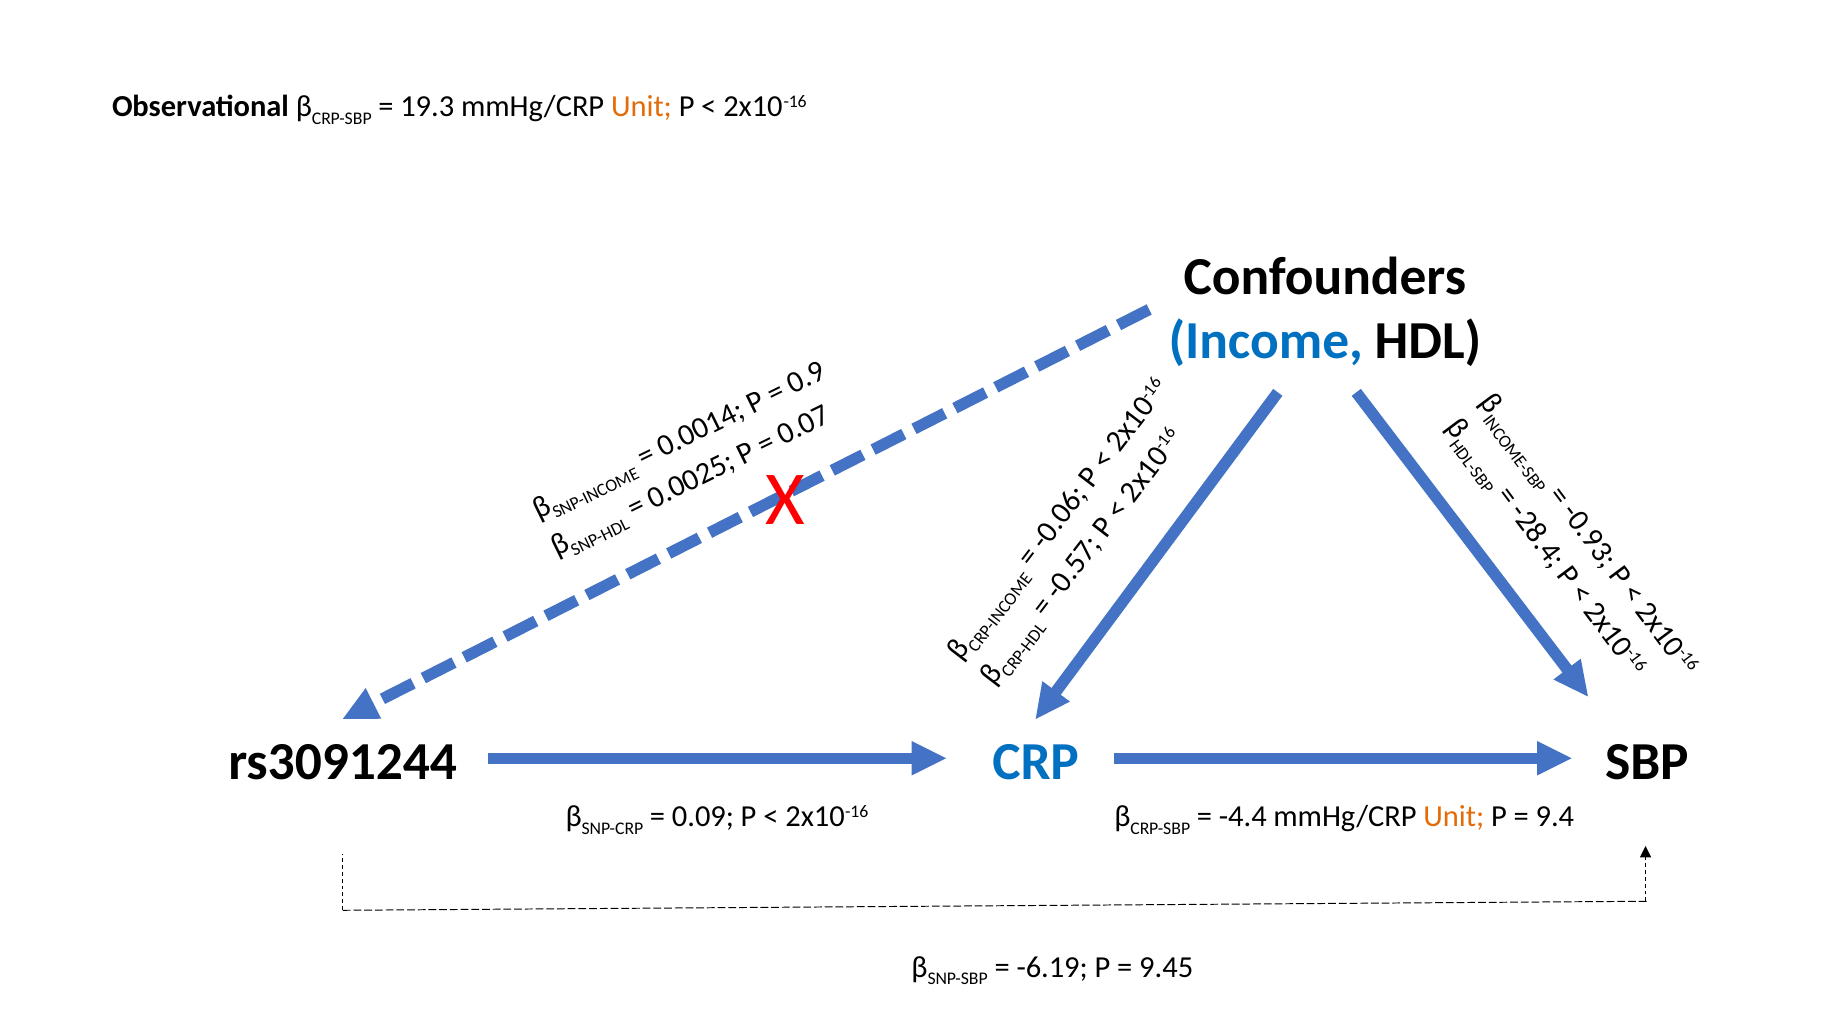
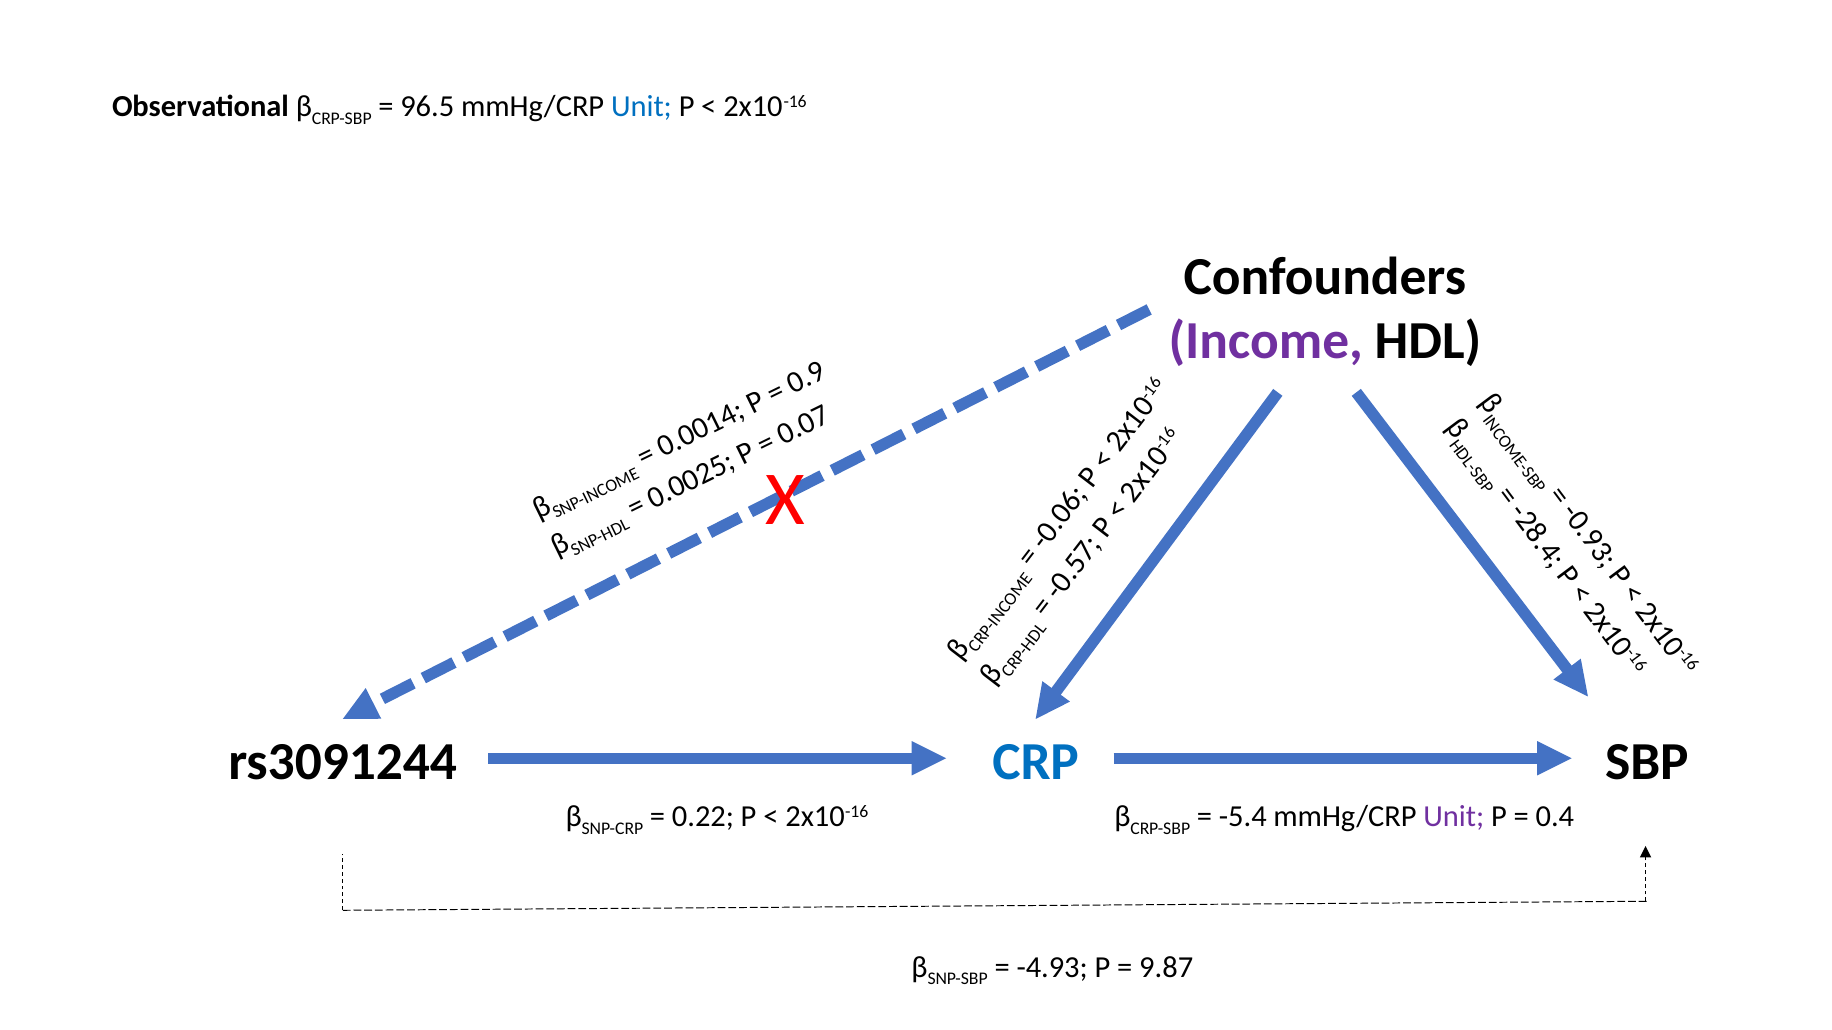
19.3: 19.3 -> 96.5 (427, 106)
Unit colour: orange -> blue (641, 106)
Income colour: blue -> purple (1266, 341)
0.09: 0.09 -> 0.22 (703, 817)
-4.4: -4.4 -> -5.4 (1243, 817)
Unit colour: orange -> purple (1454, 817)
9.4: 9.4 -> 0.4 (1555, 817)
-6.19: -6.19 -> -4.93 (1052, 968)
9.45: 9.45 -> 9.87 (1166, 968)
